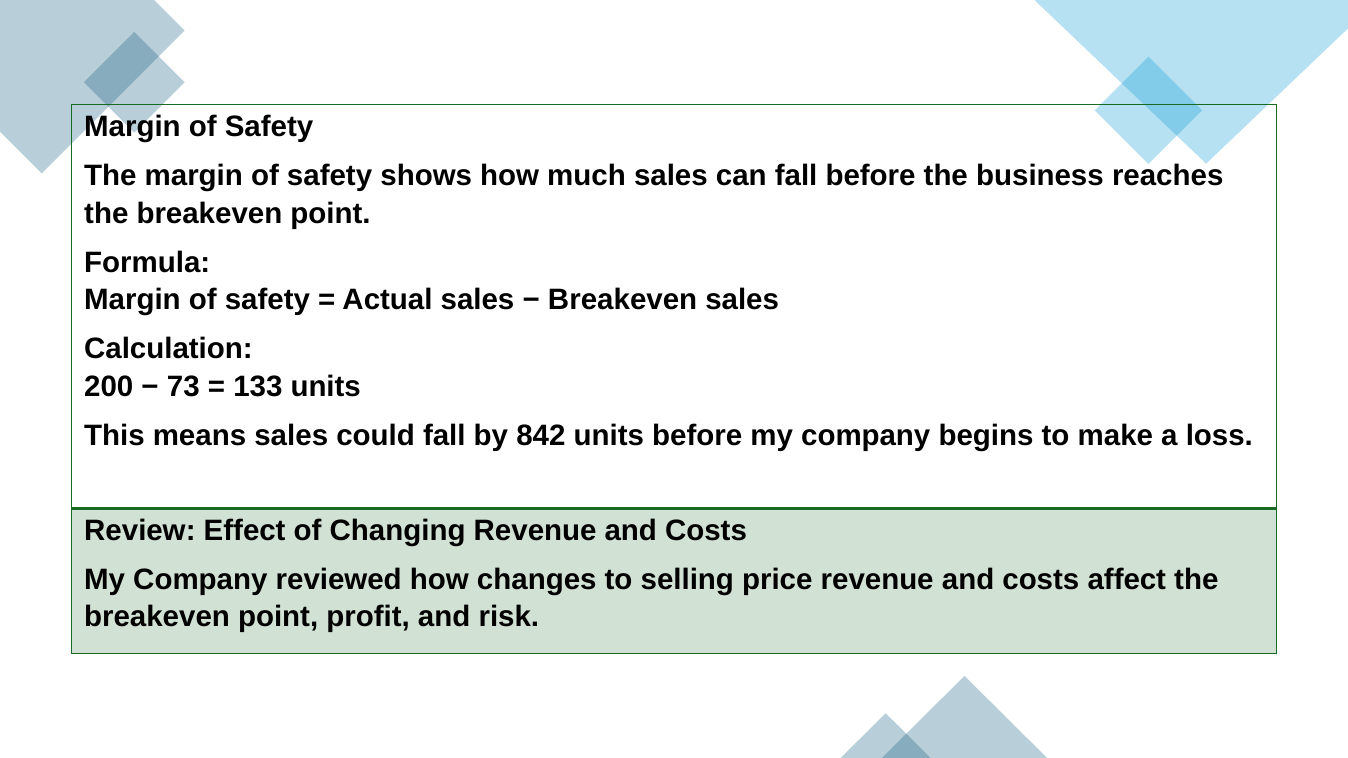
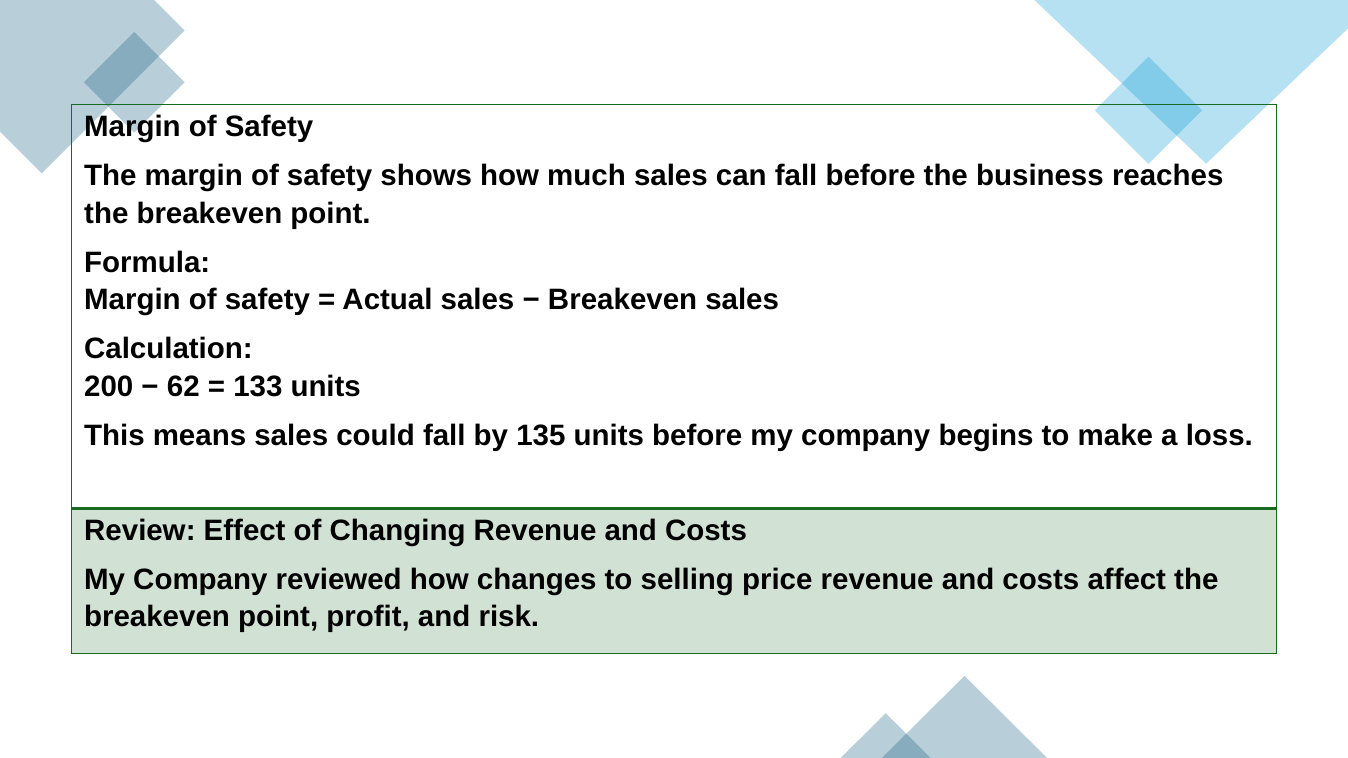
73: 73 -> 62 (183, 387)
842: 842 -> 135 (541, 436)
